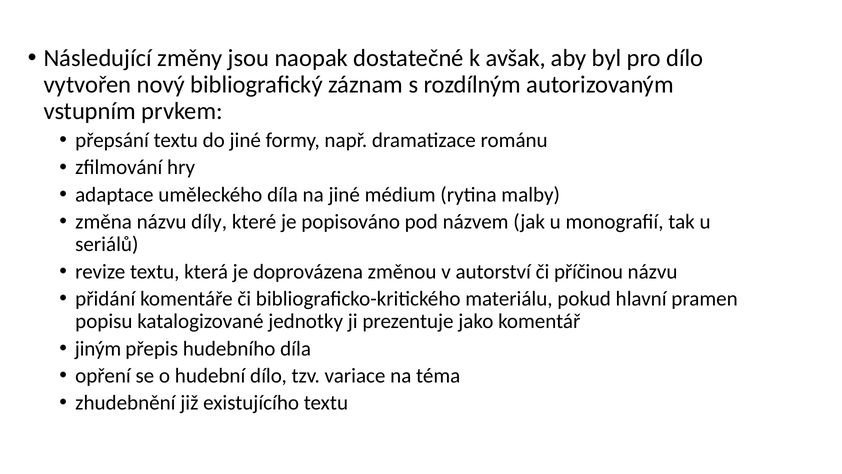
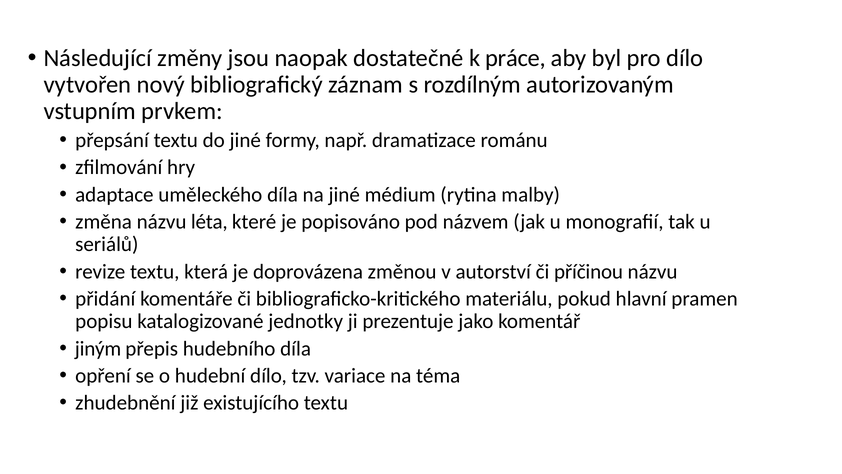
avšak: avšak -> práce (516, 58)
díly: díly -> léta (209, 222)
